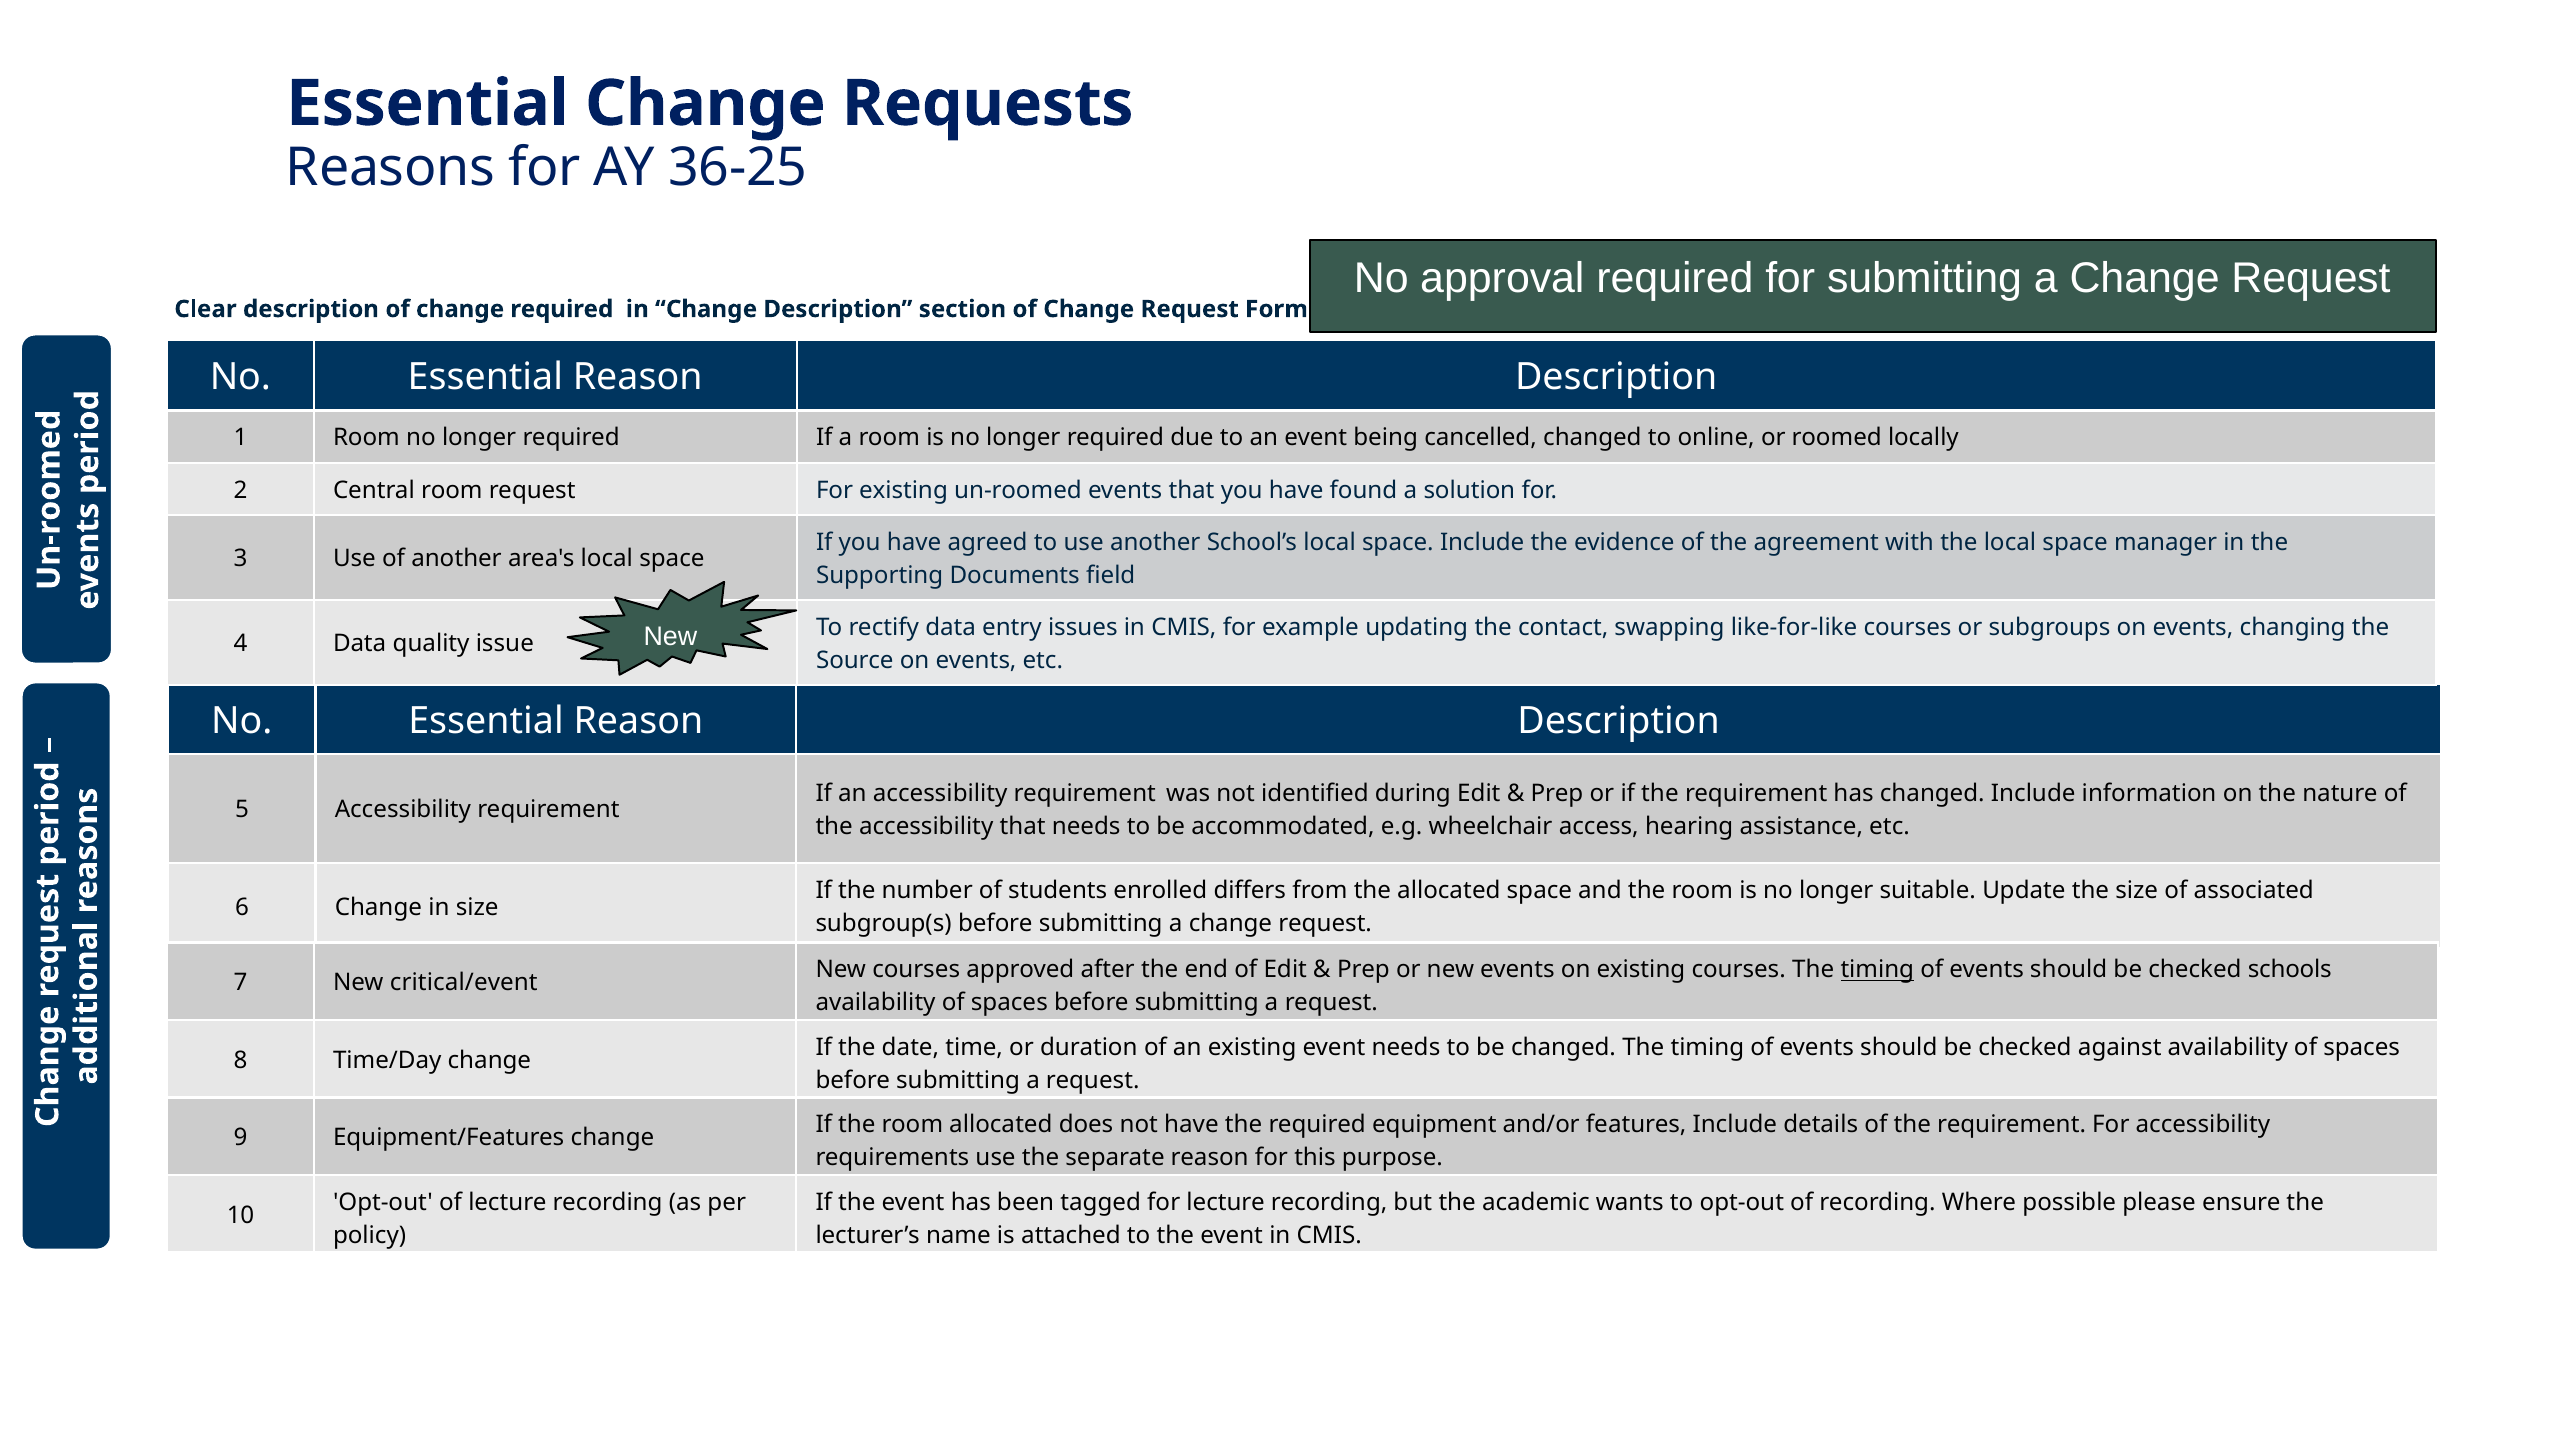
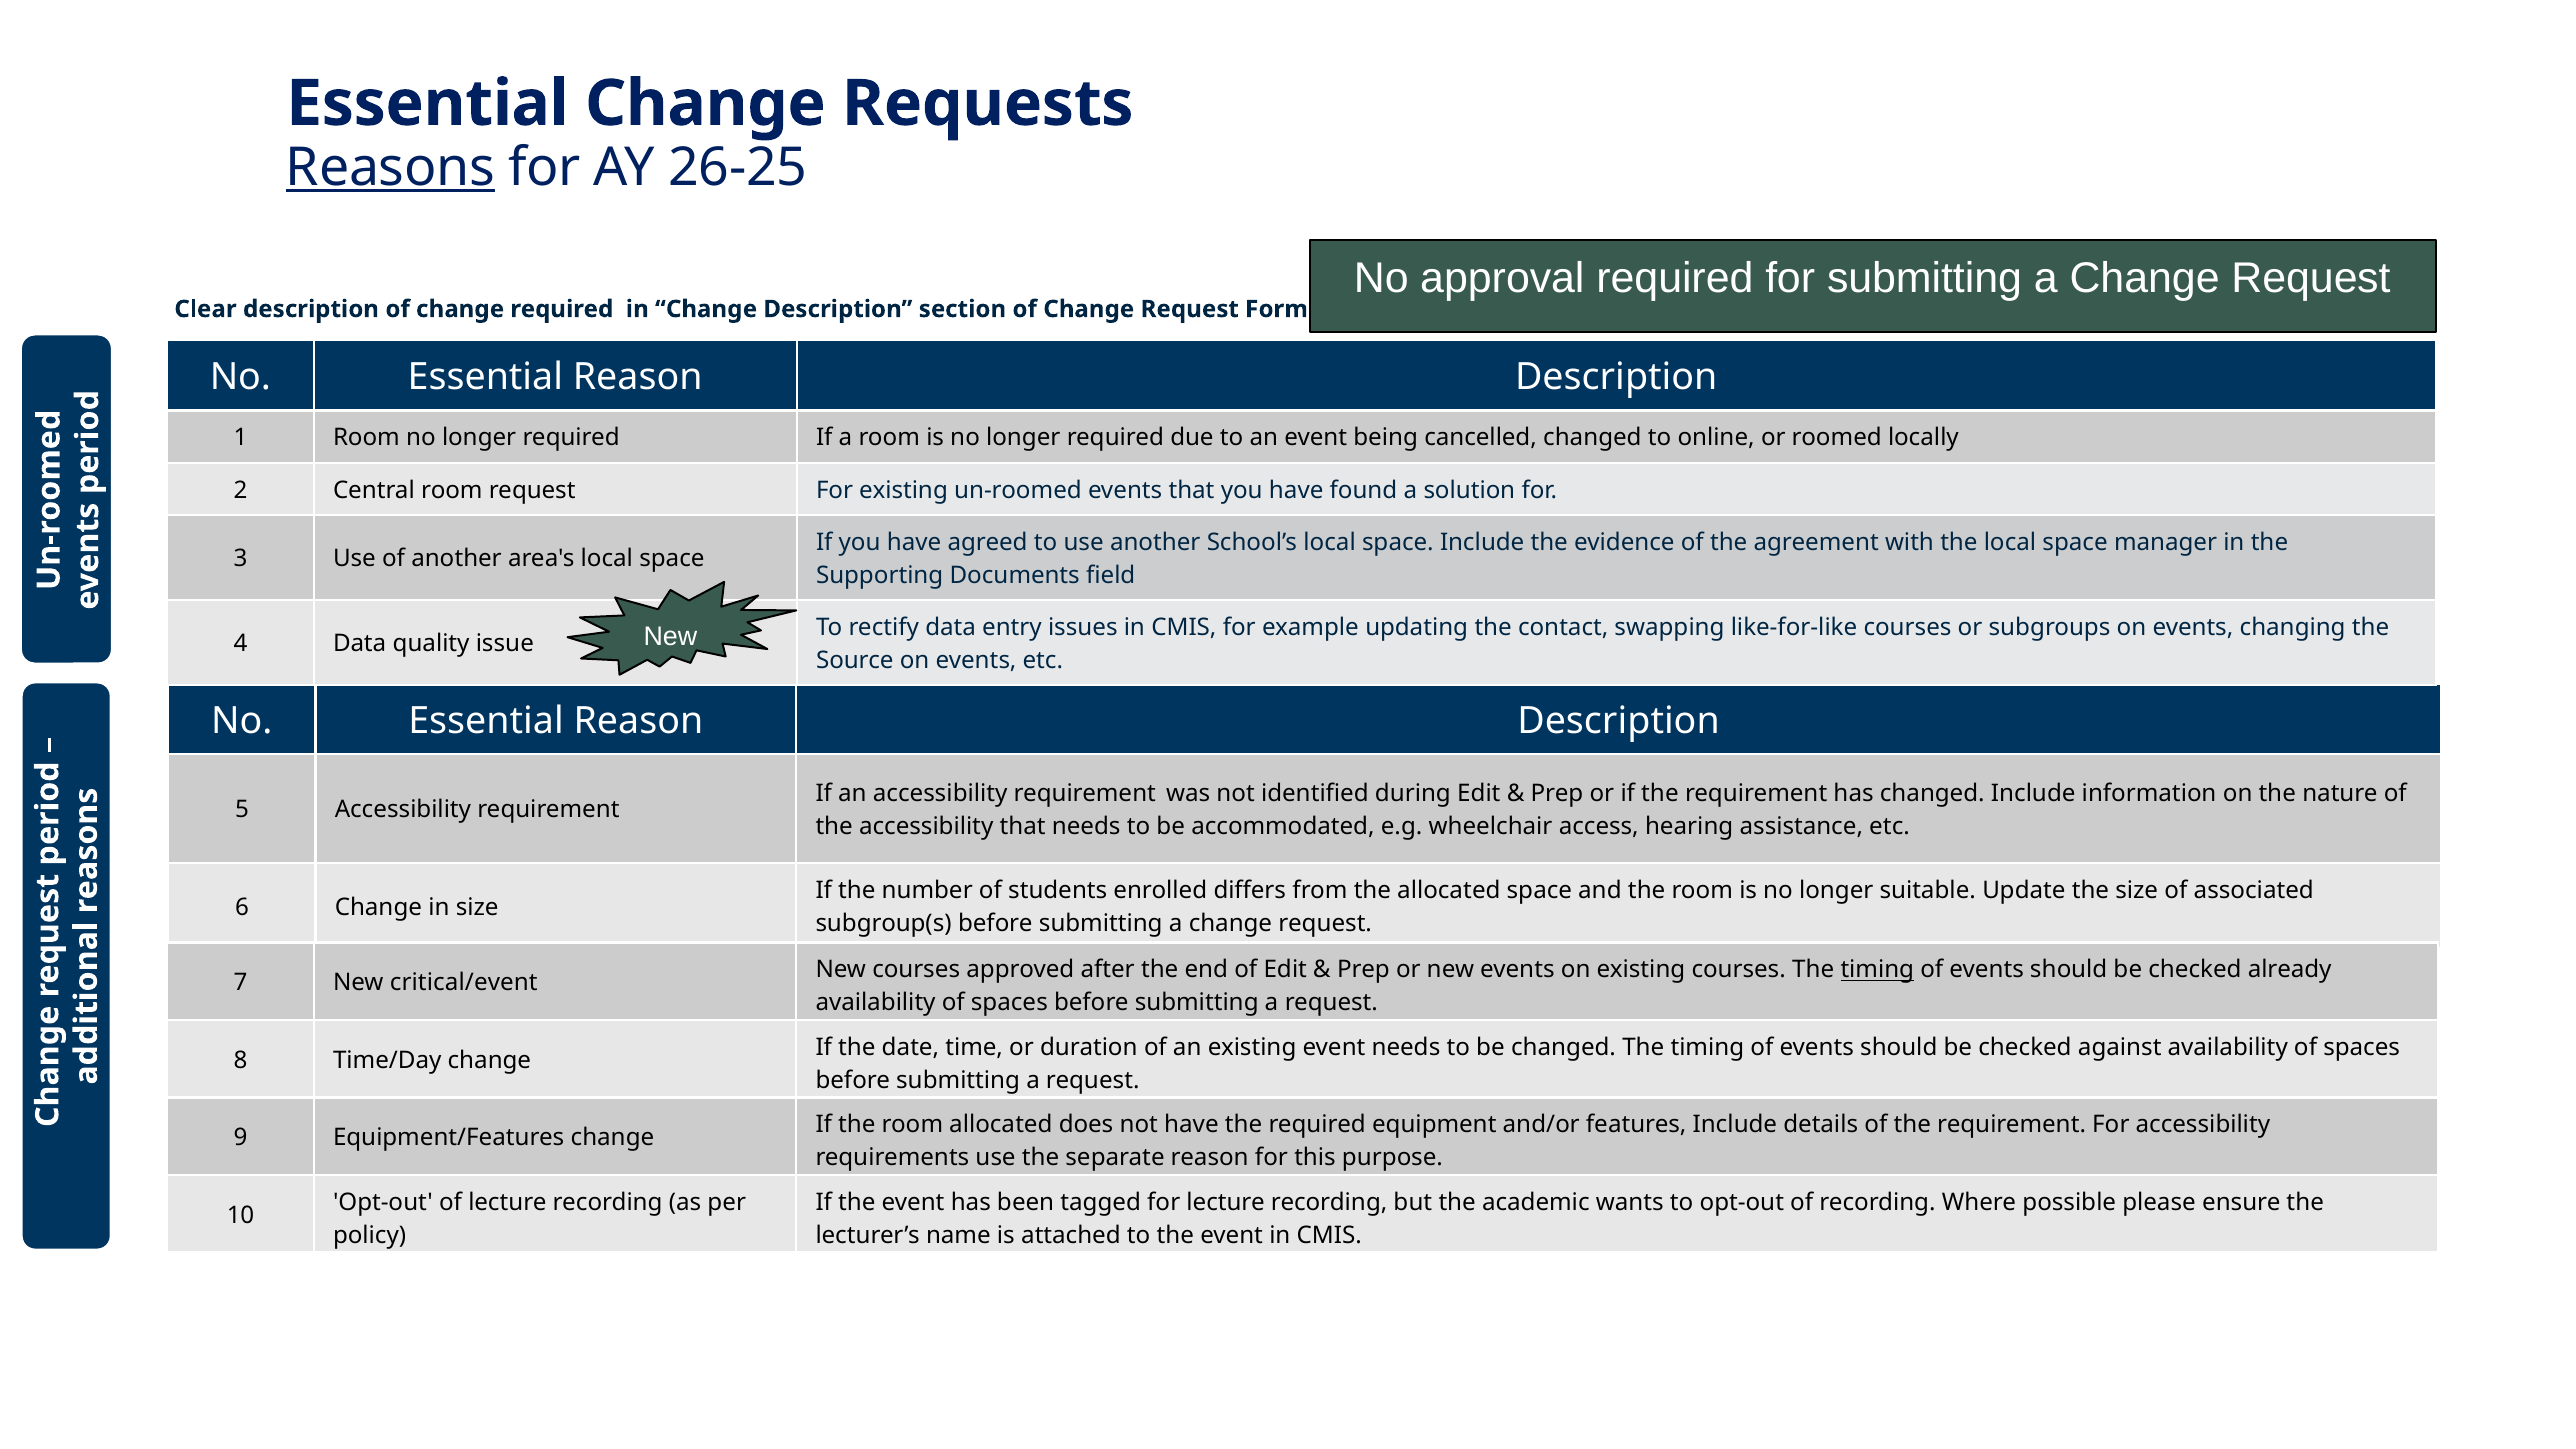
Reasons underline: none -> present (390, 167)
36-25: 36-25 -> 26-25 (738, 167)
schools: schools -> already (2290, 970)
